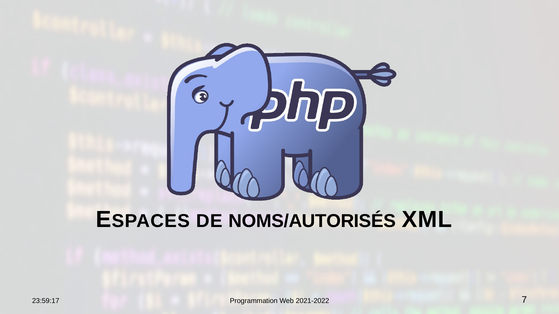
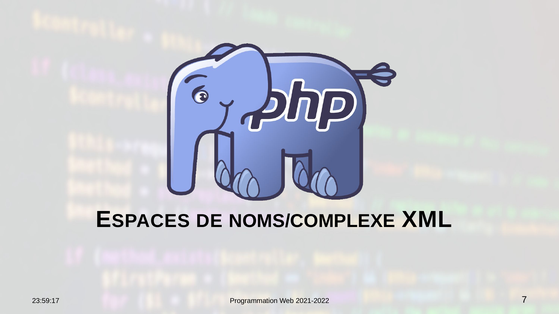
NOMS/AUTORISÉS: NOMS/AUTORISÉS -> NOMS/COMPLEXE (312, 221)
